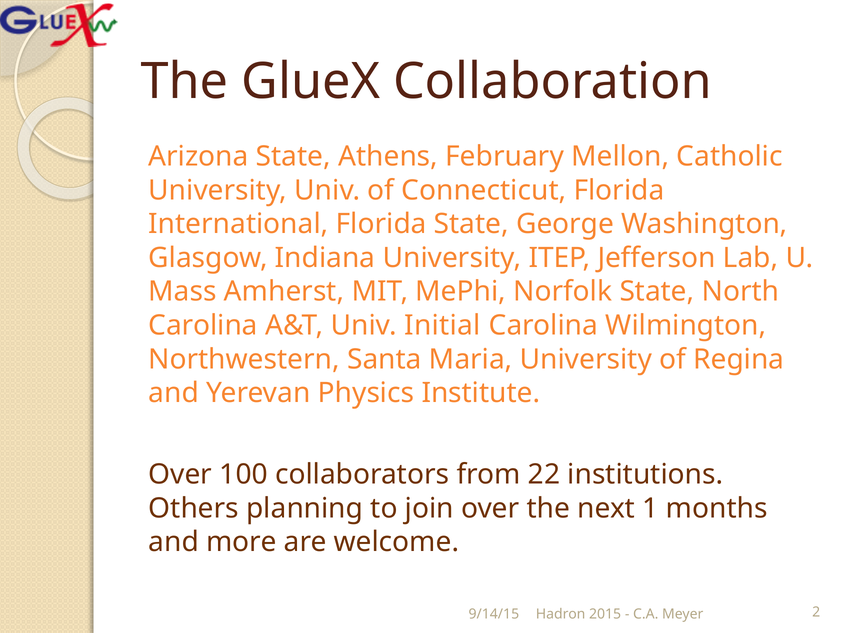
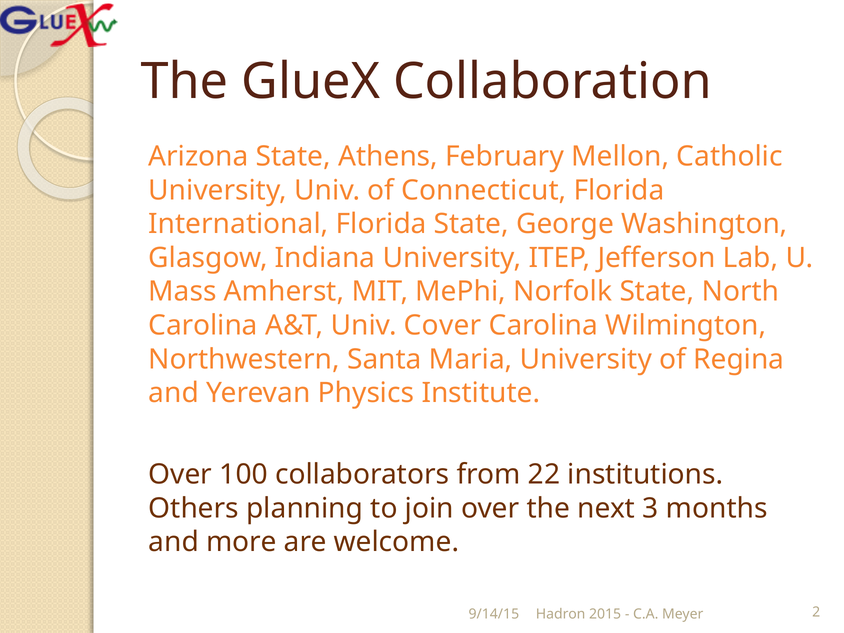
Initial: Initial -> Cover (443, 325)
1: 1 -> 3 (650, 508)
